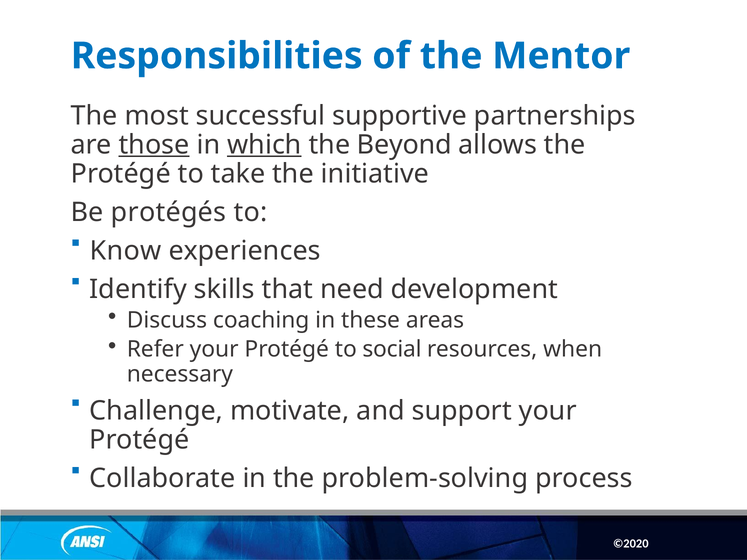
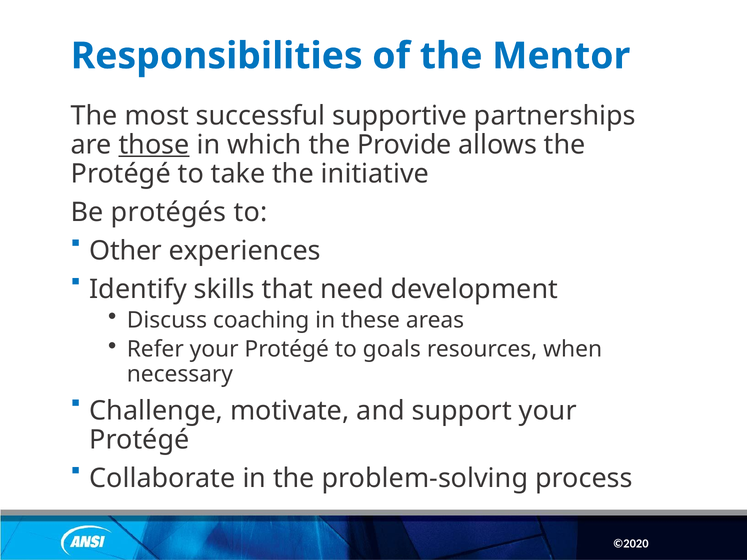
which underline: present -> none (264, 145)
Beyond: Beyond -> Provide (404, 145)
Know: Know -> Other (126, 251)
social: social -> goals (392, 350)
